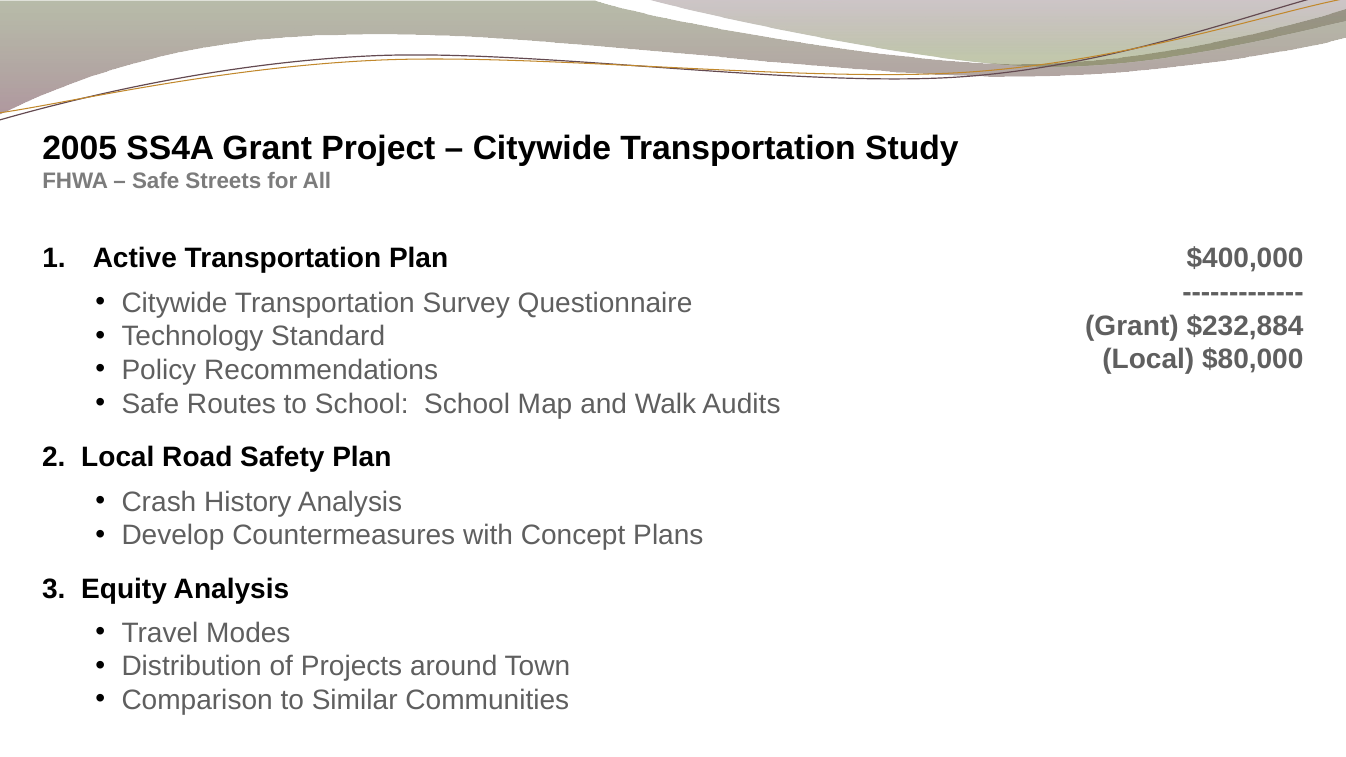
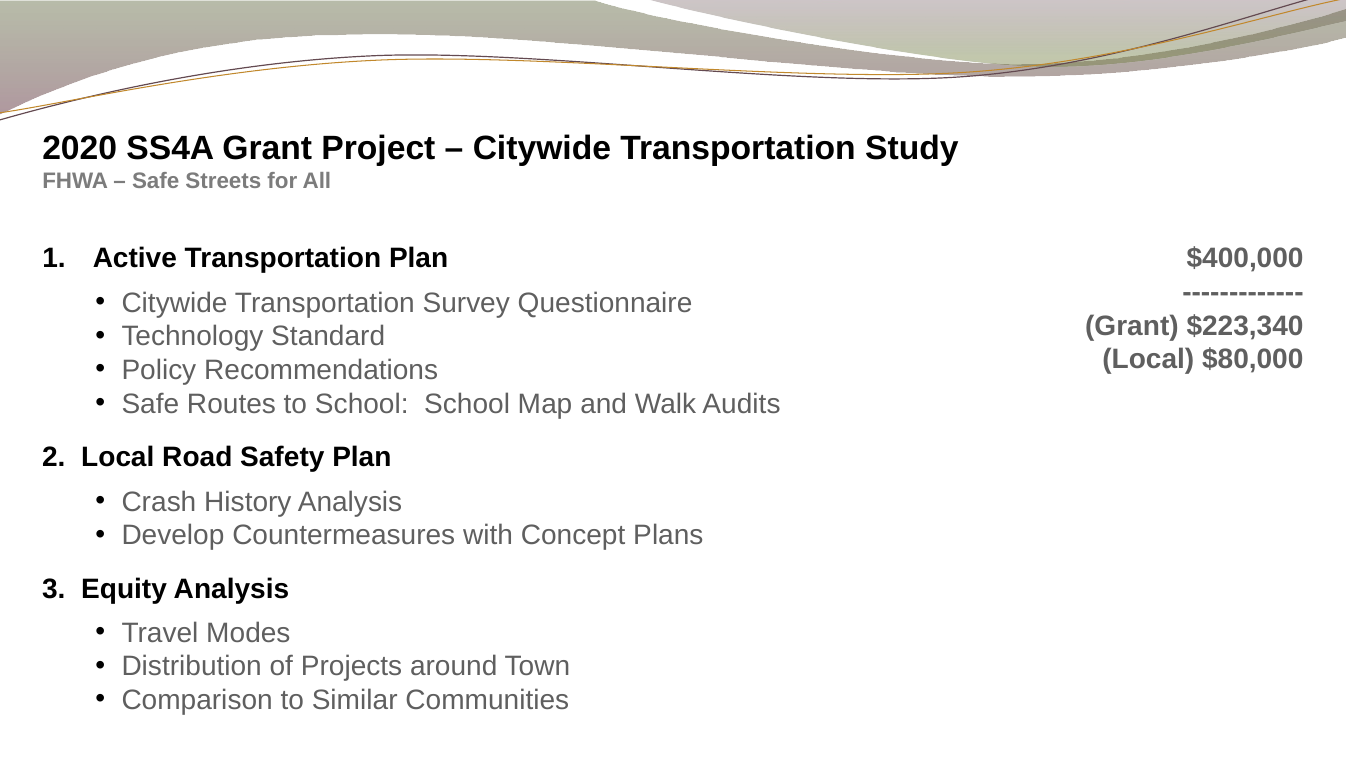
2005: 2005 -> 2020 (80, 149)
$232,884: $232,884 -> $223,340 (1245, 326)
